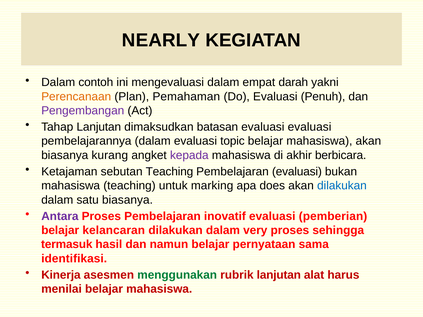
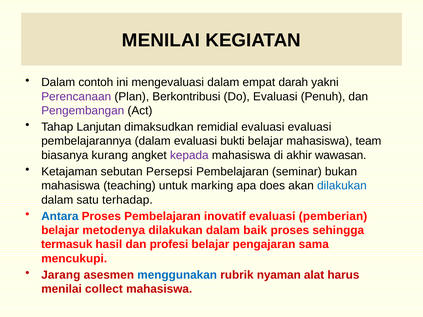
NEARLY: NEARLY -> MENILAI (161, 40)
Perencanaan colour: orange -> purple (76, 97)
Pemahaman: Pemahaman -> Berkontribusi (186, 97)
batasan: batasan -> remidial (217, 127)
topic: topic -> bukti (233, 141)
mahasiswa akan: akan -> team (368, 141)
berbicara: berbicara -> wawasan (341, 155)
sebutan Teaching: Teaching -> Persepsi (169, 172)
Pembelajaran evaluasi: evaluasi -> seminar (297, 172)
satu biasanya: biasanya -> terhadap (127, 200)
Antara colour: purple -> blue (60, 216)
kelancaran: kelancaran -> metodenya (114, 231)
very: very -> baik (255, 231)
namun: namun -> profesi (169, 245)
pernyataan: pernyataan -> pengajaran (264, 245)
identifikasi: identifikasi -> mencukupi (74, 259)
Kinerja: Kinerja -> Jarang (61, 275)
menggunakan colour: green -> blue (177, 275)
rubrik lanjutan: lanjutan -> nyaman (279, 275)
menilai belajar: belajar -> collect (104, 289)
